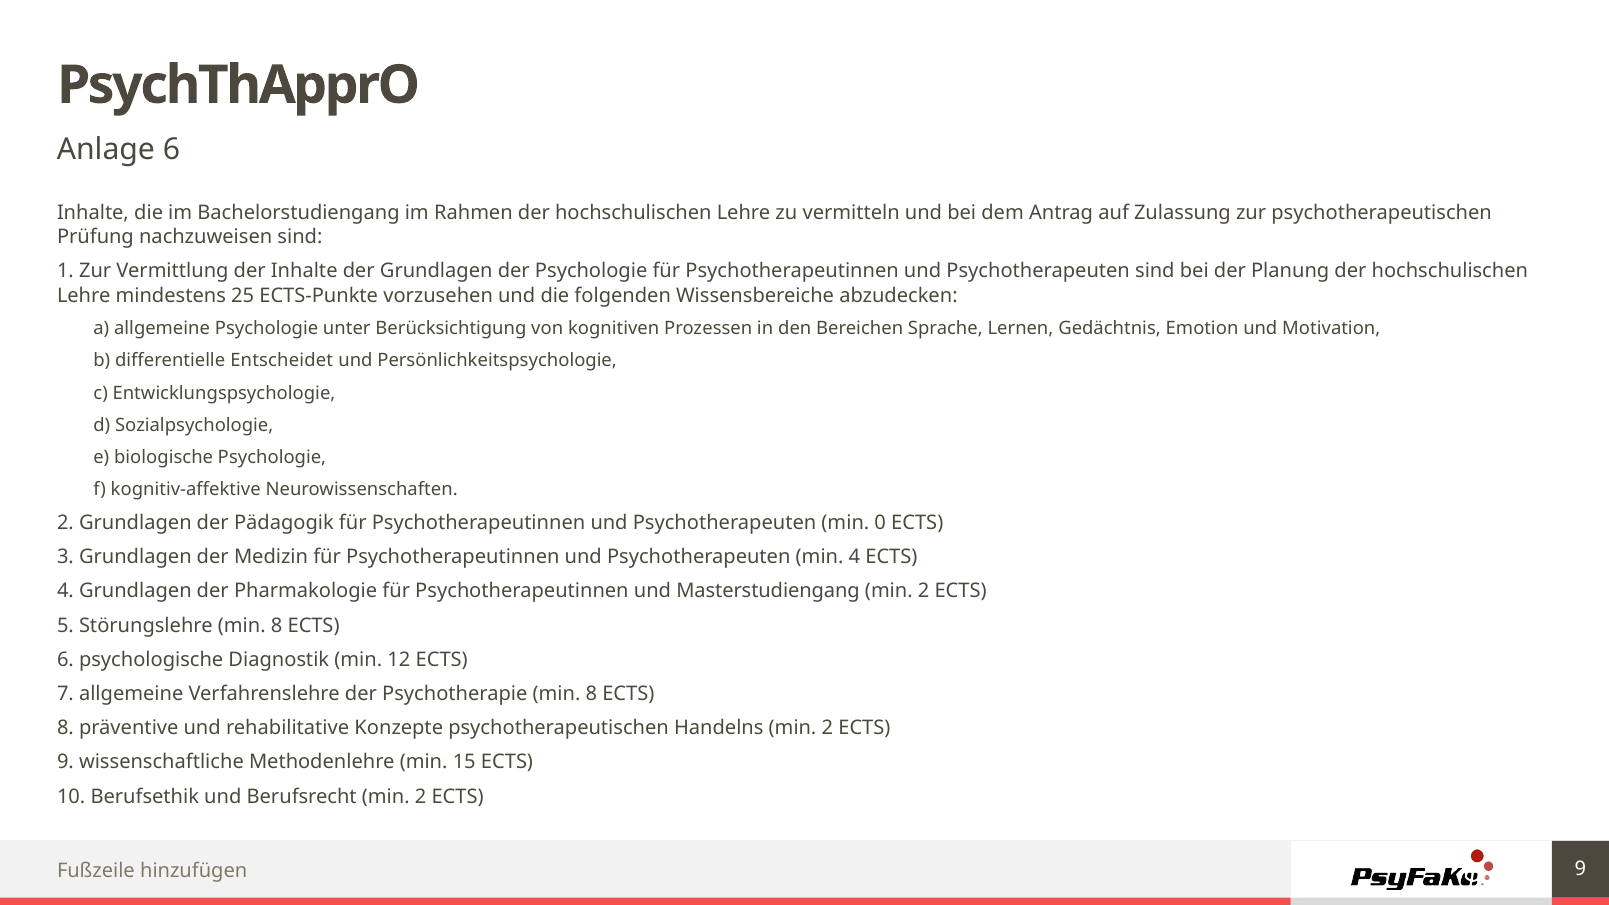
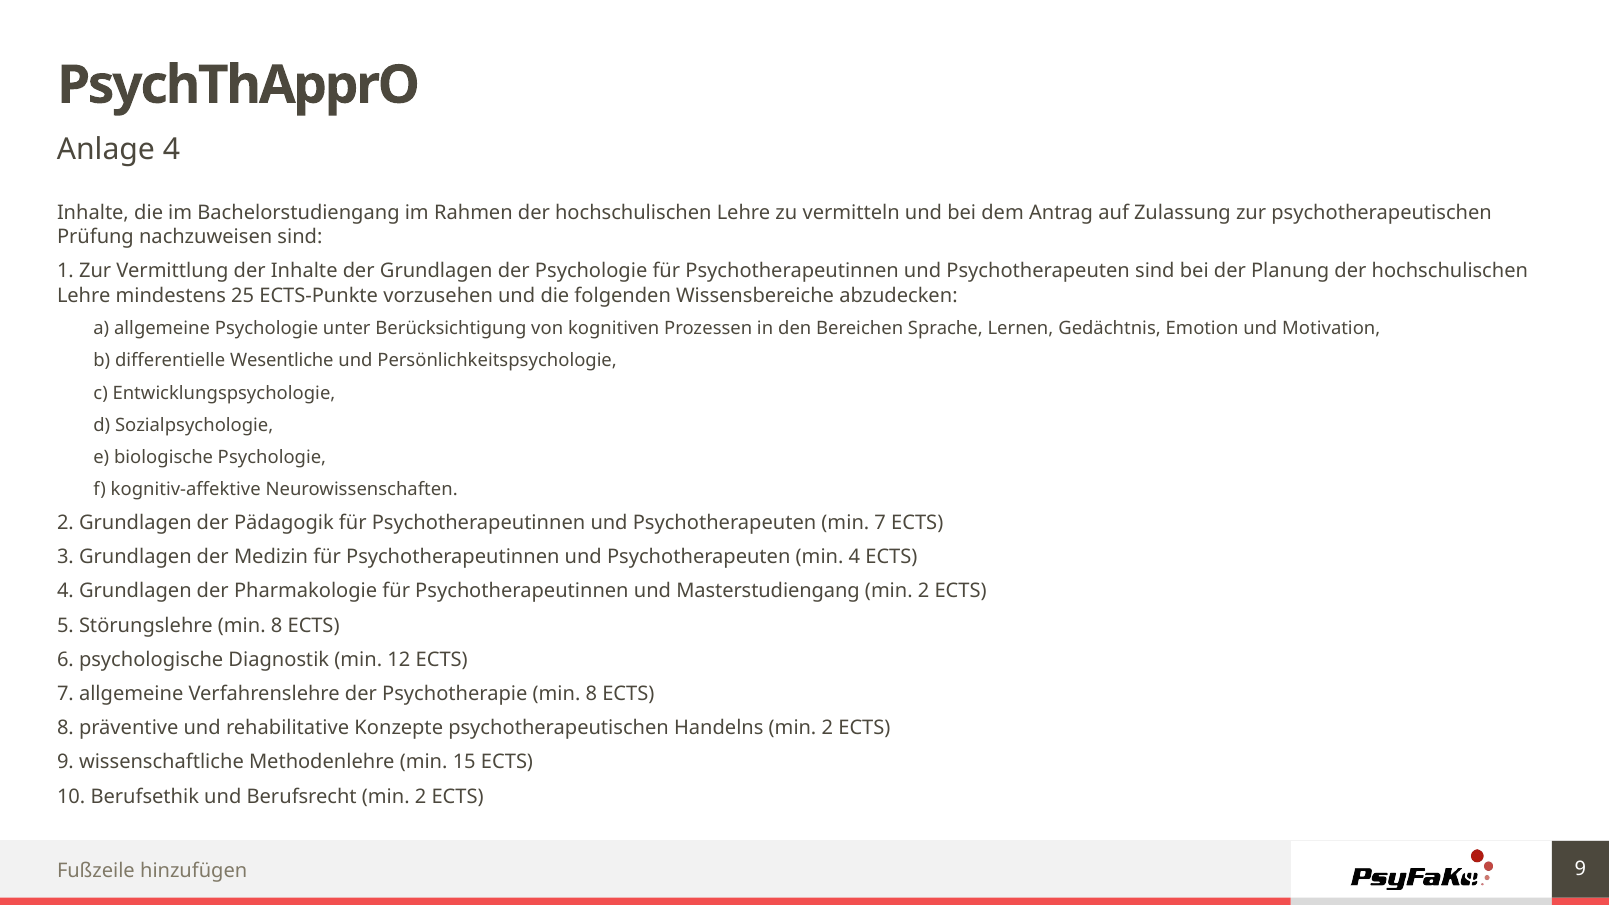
Anlage 6: 6 -> 4 (172, 149)
Entscheidet: Entscheidet -> Wesentliche (282, 361)
min 0: 0 -> 7 (880, 523)
